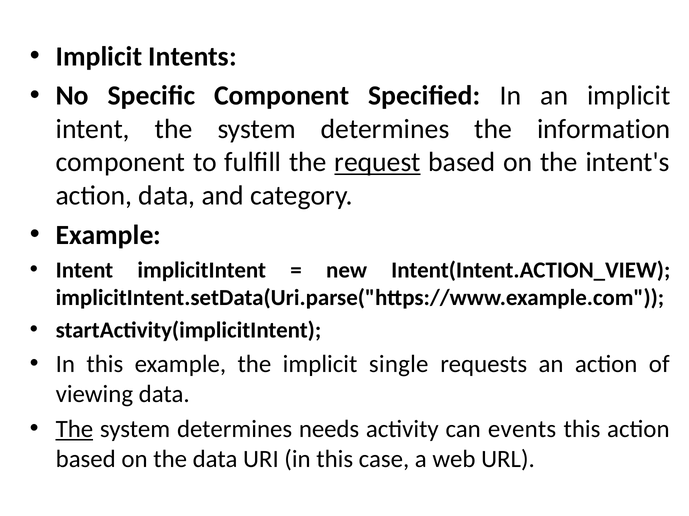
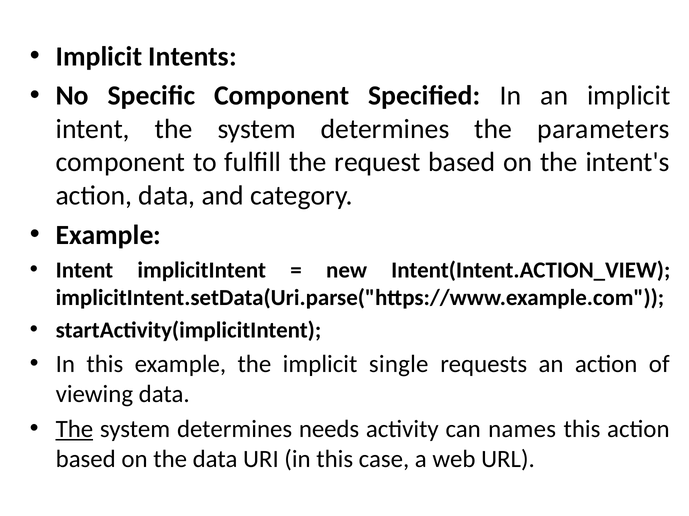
information: information -> parameters (603, 129)
request underline: present -> none (378, 163)
events: events -> names (522, 430)
